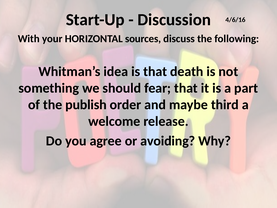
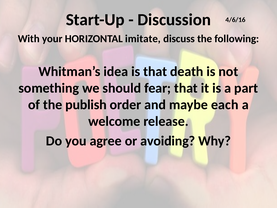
sources: sources -> imitate (143, 39)
third: third -> each (225, 105)
